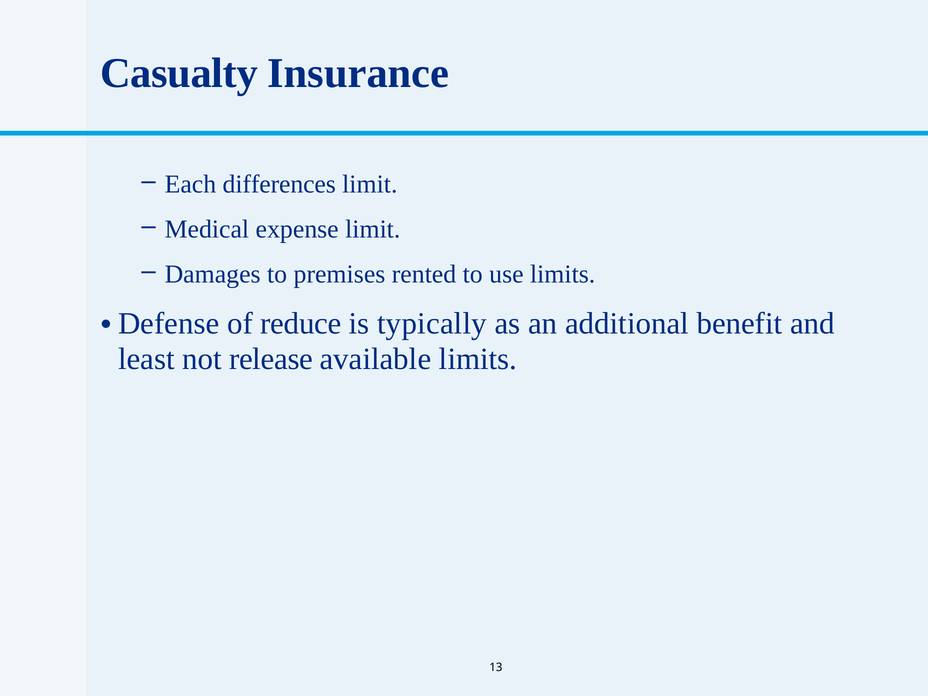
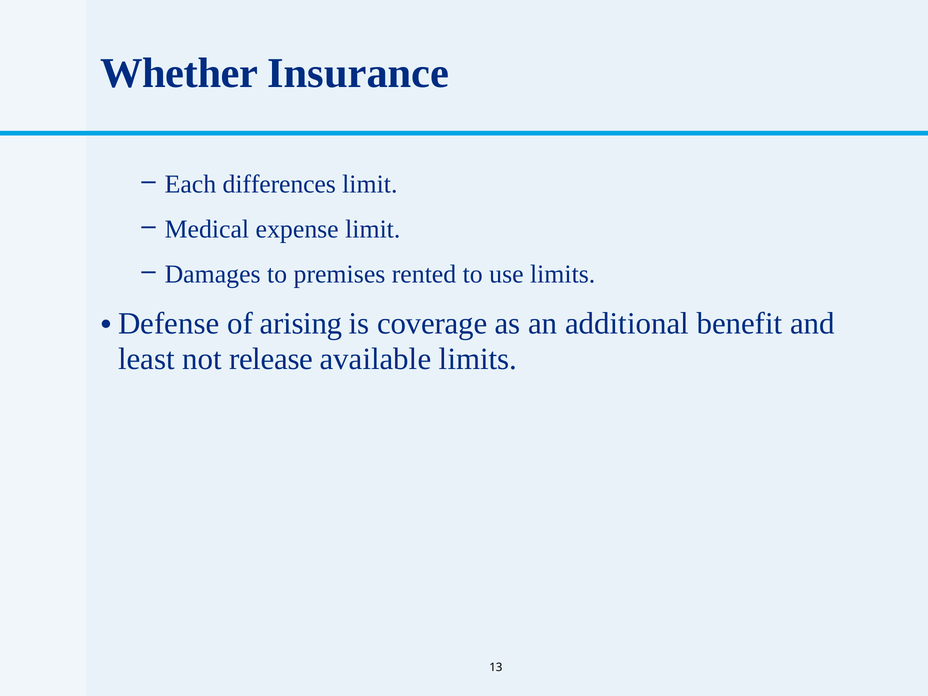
Casualty: Casualty -> Whether (179, 73)
reduce: reduce -> arising (301, 324)
typically: typically -> coverage (432, 324)
